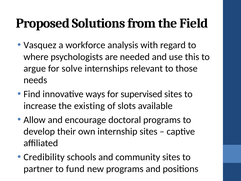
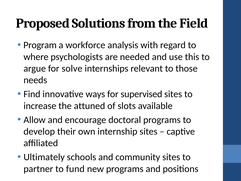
Vasquez: Vasquez -> Program (40, 45)
existing: existing -> attuned (89, 106)
Credibility: Credibility -> Ultimately (44, 157)
